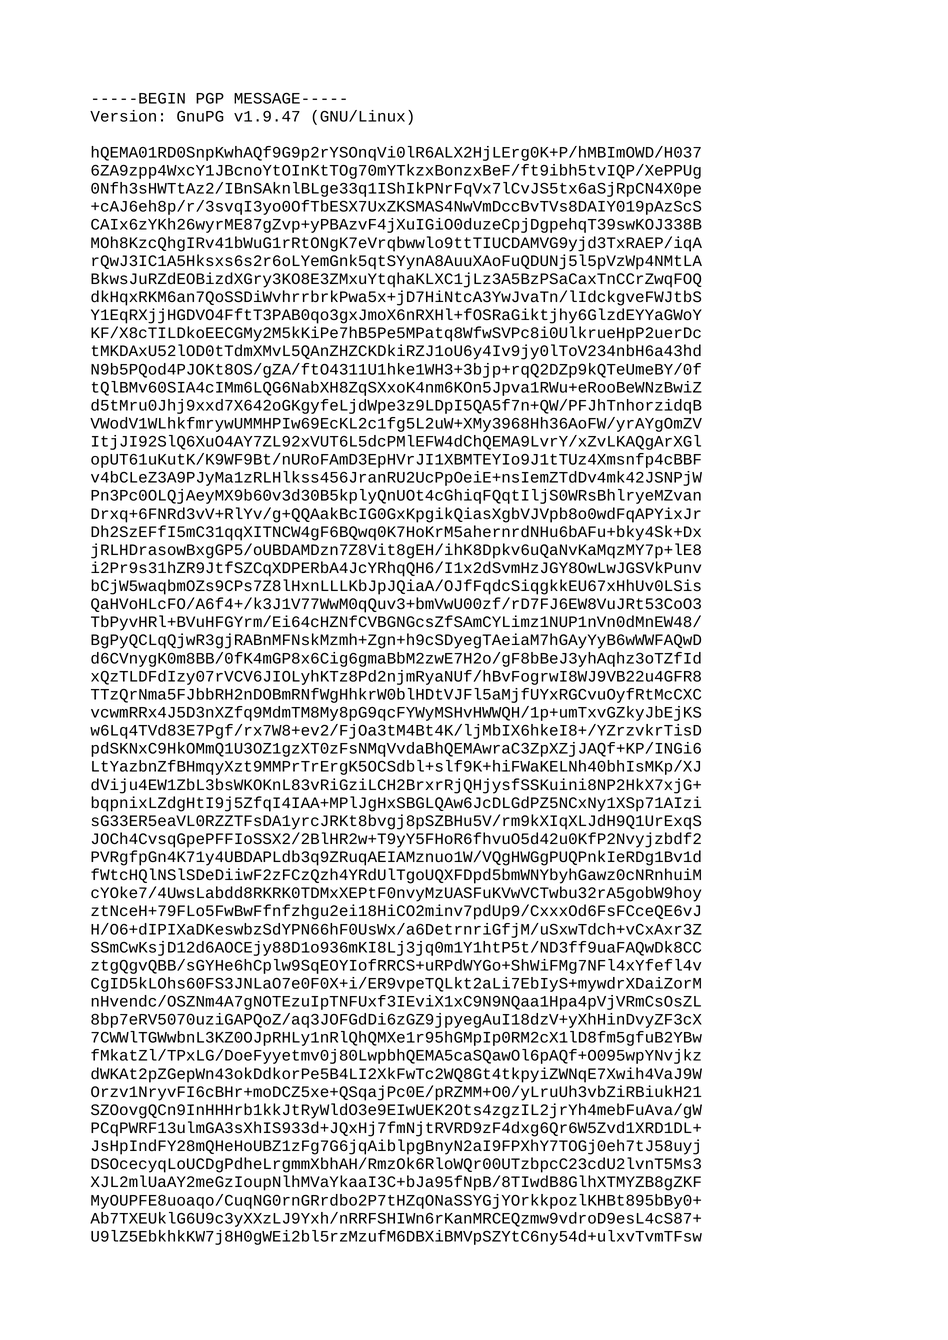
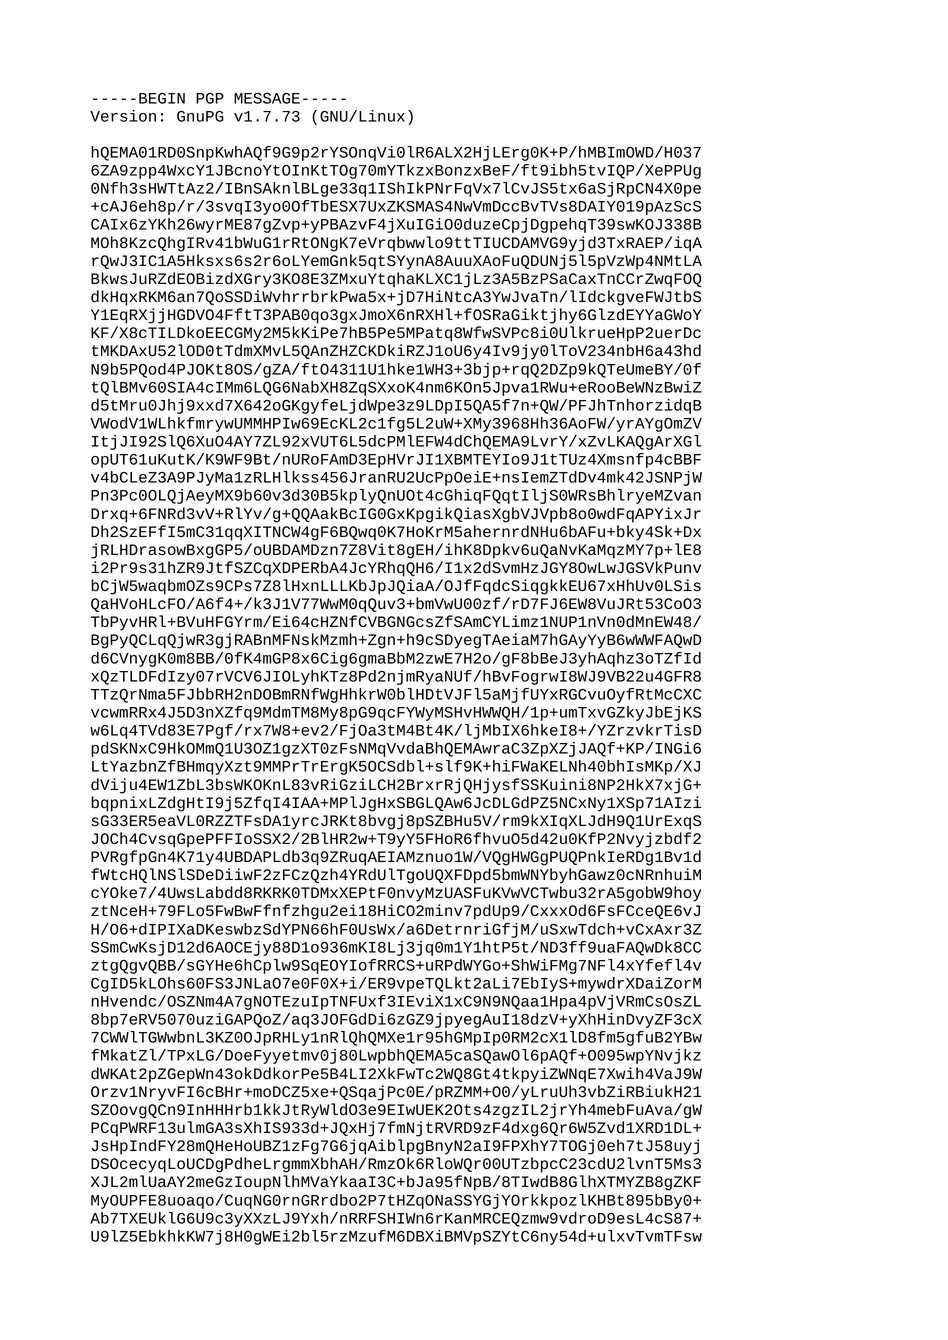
v1.9.47: v1.9.47 -> v1.7.73 (267, 116)
